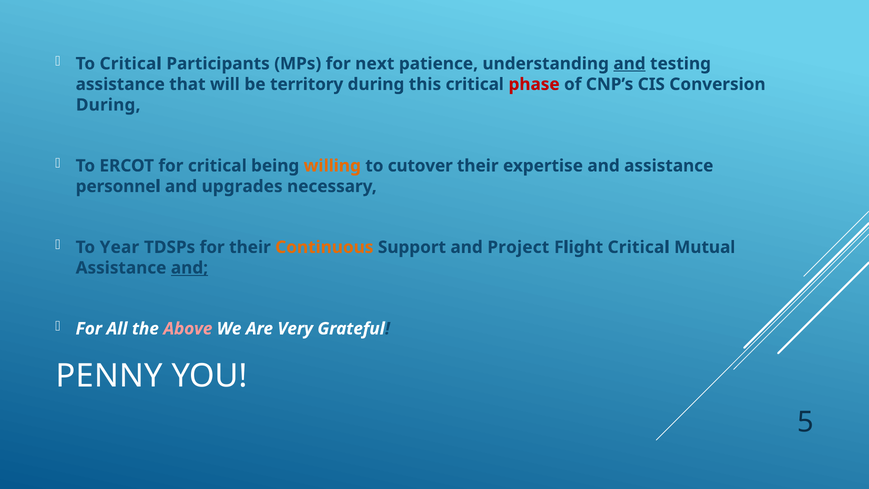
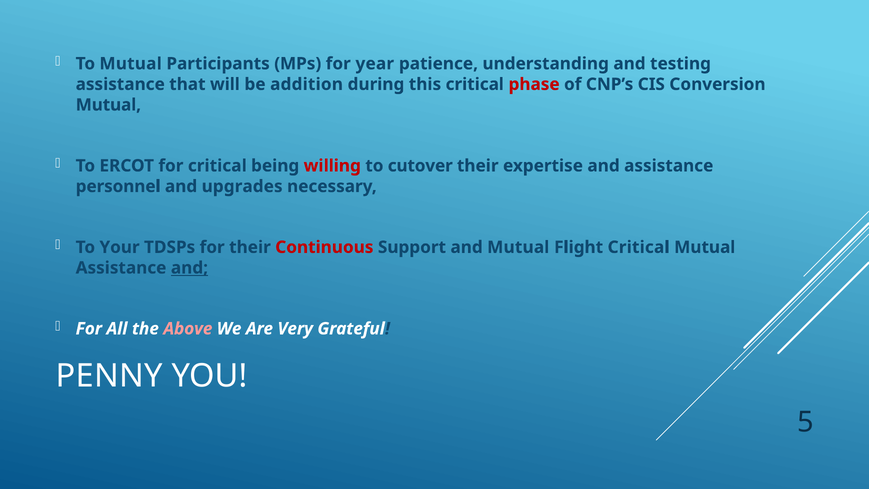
To Critical: Critical -> Mutual (131, 64)
next: next -> year (375, 64)
and underline: present -> none (629, 64)
territory: territory -> addition (307, 84)
During: During -> Mutual (108, 105)
willing colour: orange -> red (332, 166)
Year: Year -> Your (120, 247)
Continuous colour: orange -> red (324, 247)
and Project: Project -> Mutual (518, 247)
